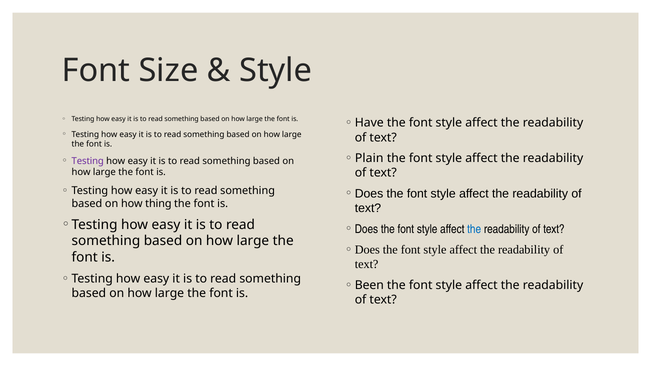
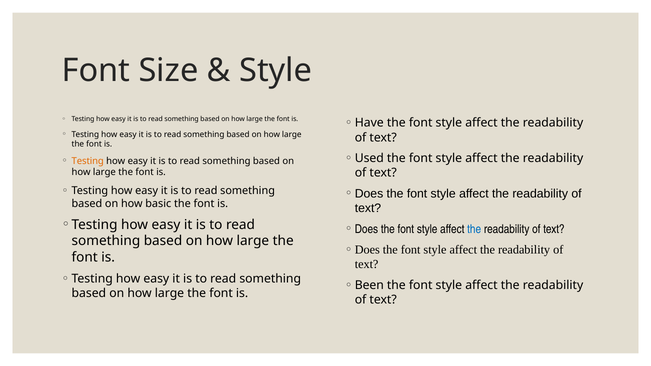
Plain: Plain -> Used (369, 158)
Testing colour: purple -> orange (88, 161)
thing: thing -> basic (158, 204)
